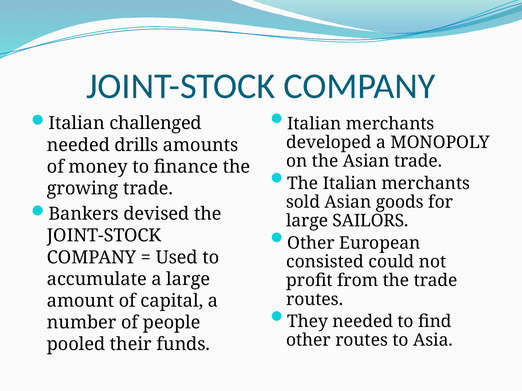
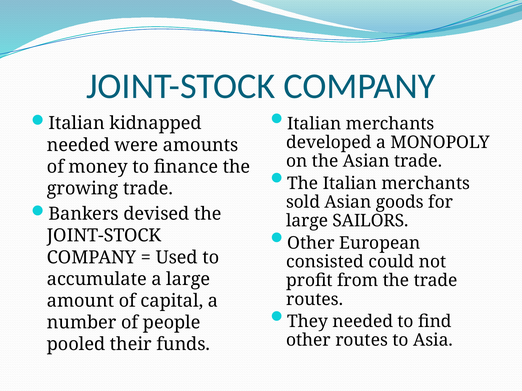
challenged: challenged -> kidnapped (156, 123)
drills: drills -> were (136, 145)
